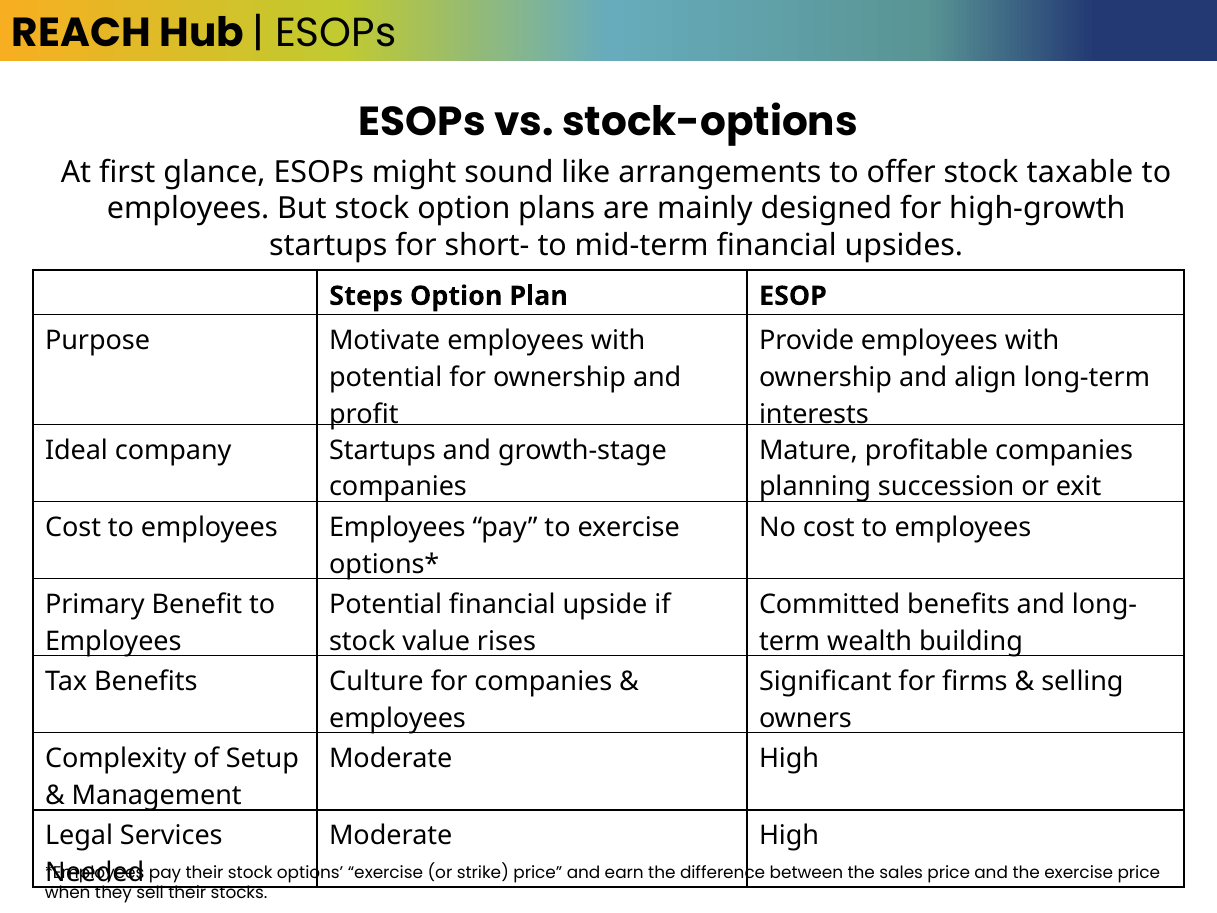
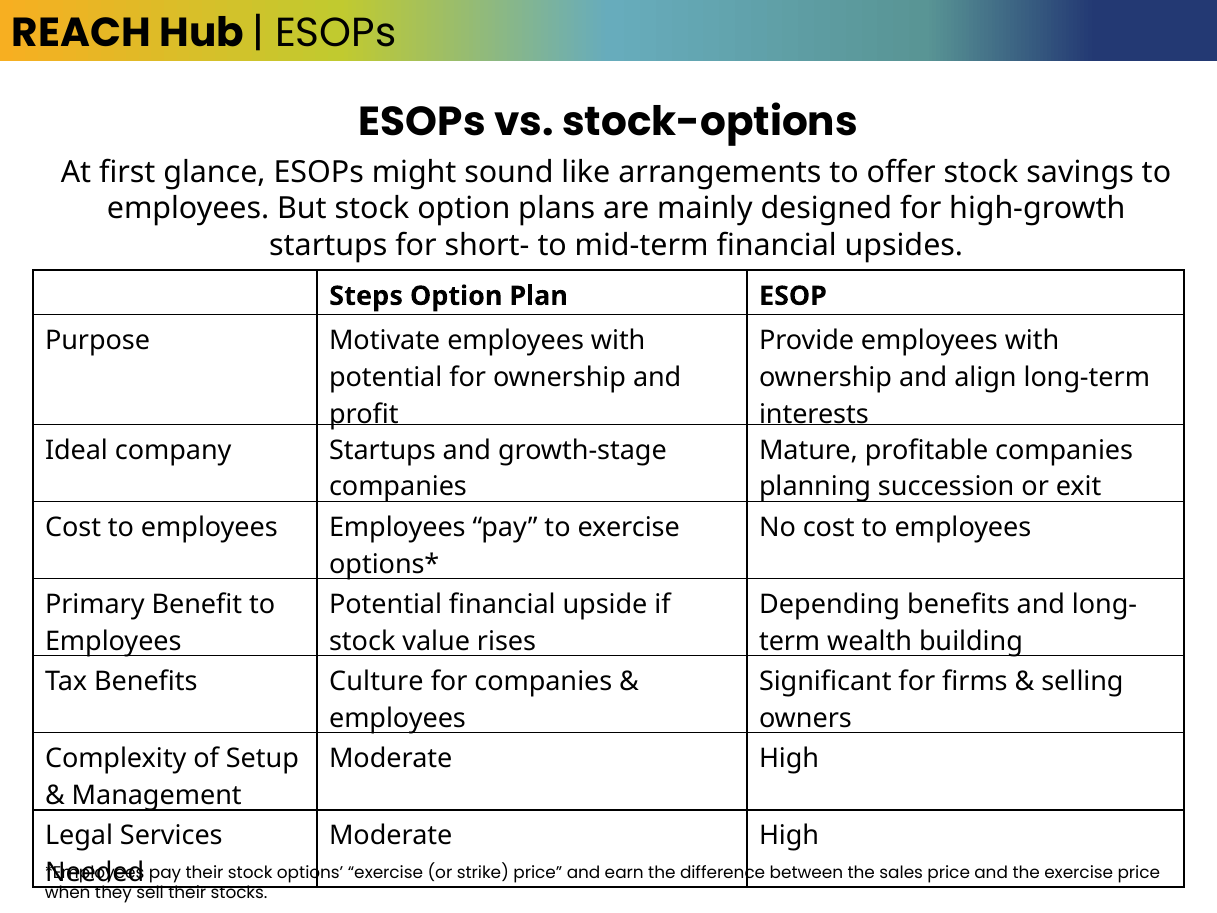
taxable: taxable -> savings (1080, 172)
Committed: Committed -> Depending (830, 604)
